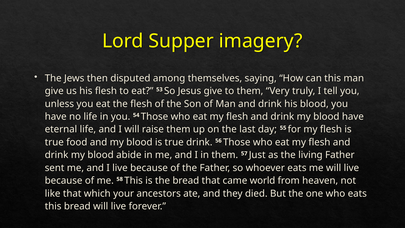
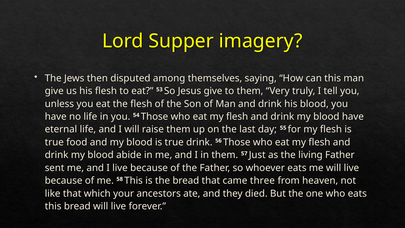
world: world -> three (262, 181)
